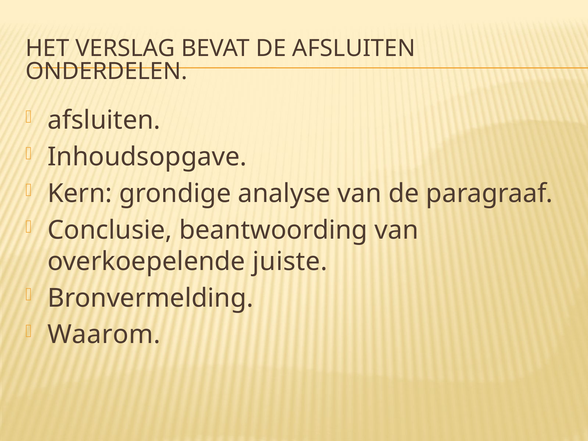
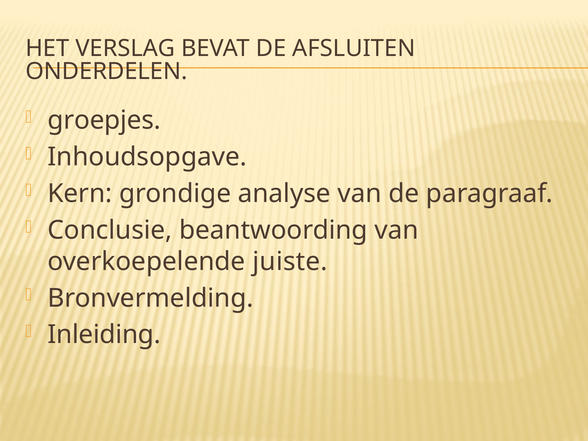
afsluiten: afsluiten -> groepjes (104, 120)
Waarom: Waarom -> Inleiding (104, 335)
